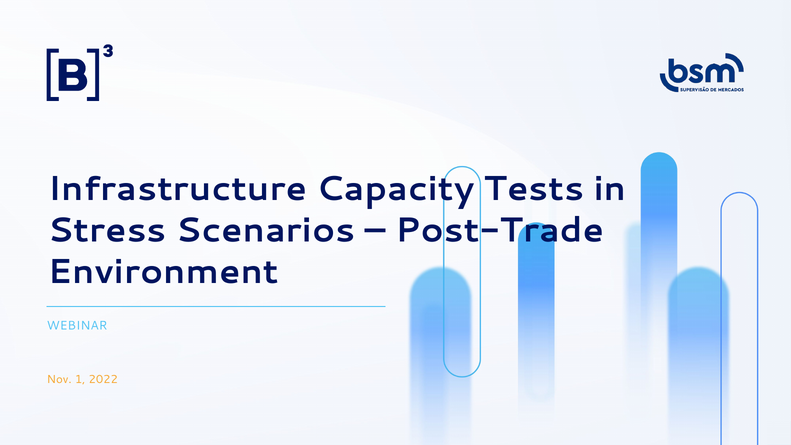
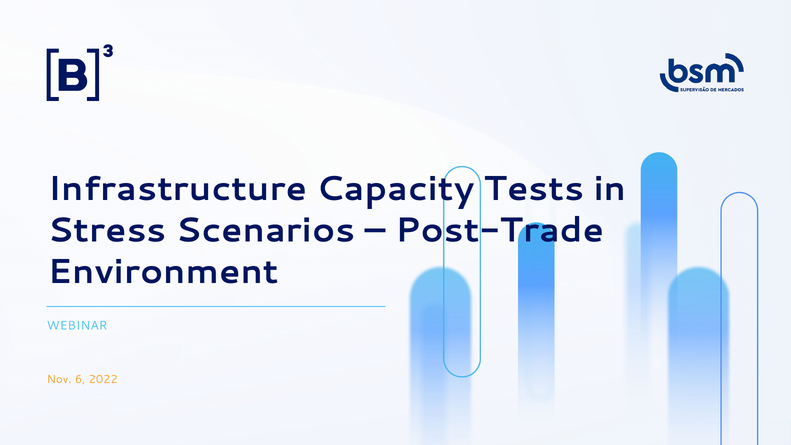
Nov 1: 1 -> 6 (80, 379)
